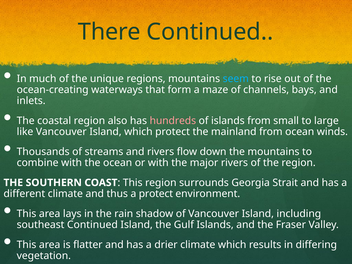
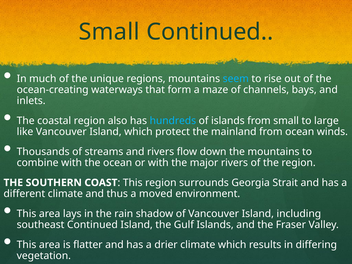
There: There -> Small (109, 32)
hundreds colour: pink -> light blue (173, 121)
a protect: protect -> moved (156, 194)
